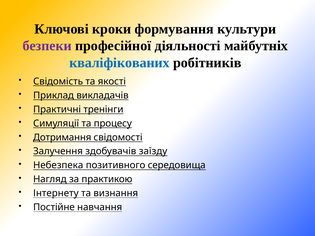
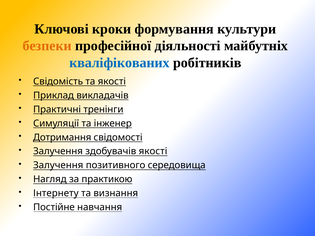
безпеки colour: purple -> orange (47, 46)
процесу: процесу -> інженер (113, 123)
здобувачів заїзду: заїзду -> якості (153, 151)
Небезпека: Небезпека -> Залучення (58, 165)
